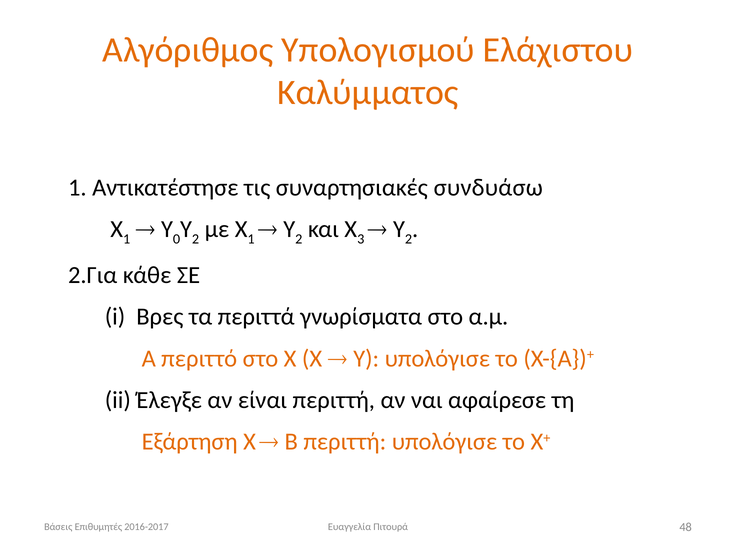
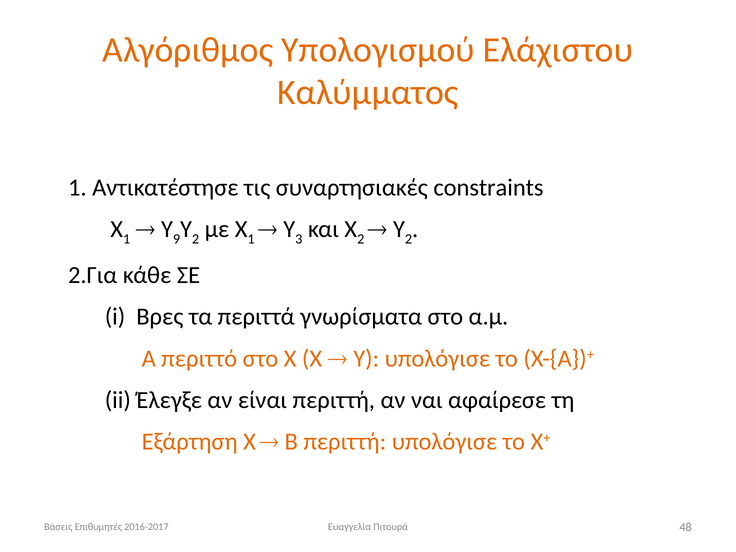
συνδυάσω: συνδυάσω -> constraints (488, 188)
0: 0 -> 9 (177, 239)
2: 2 -> 3 (299, 239)
Χ 3: 3 -> 2 (361, 239)
